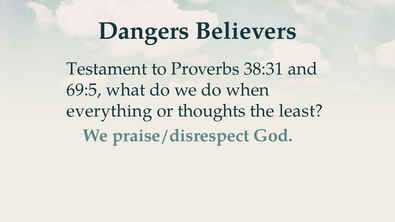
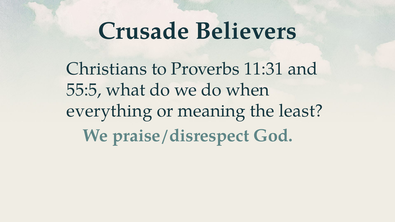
Dangers: Dangers -> Crusade (144, 31)
Testament: Testament -> Christians (107, 69)
38:31: 38:31 -> 11:31 (264, 69)
69:5: 69:5 -> 55:5 (84, 90)
thoughts: thoughts -> meaning (212, 111)
